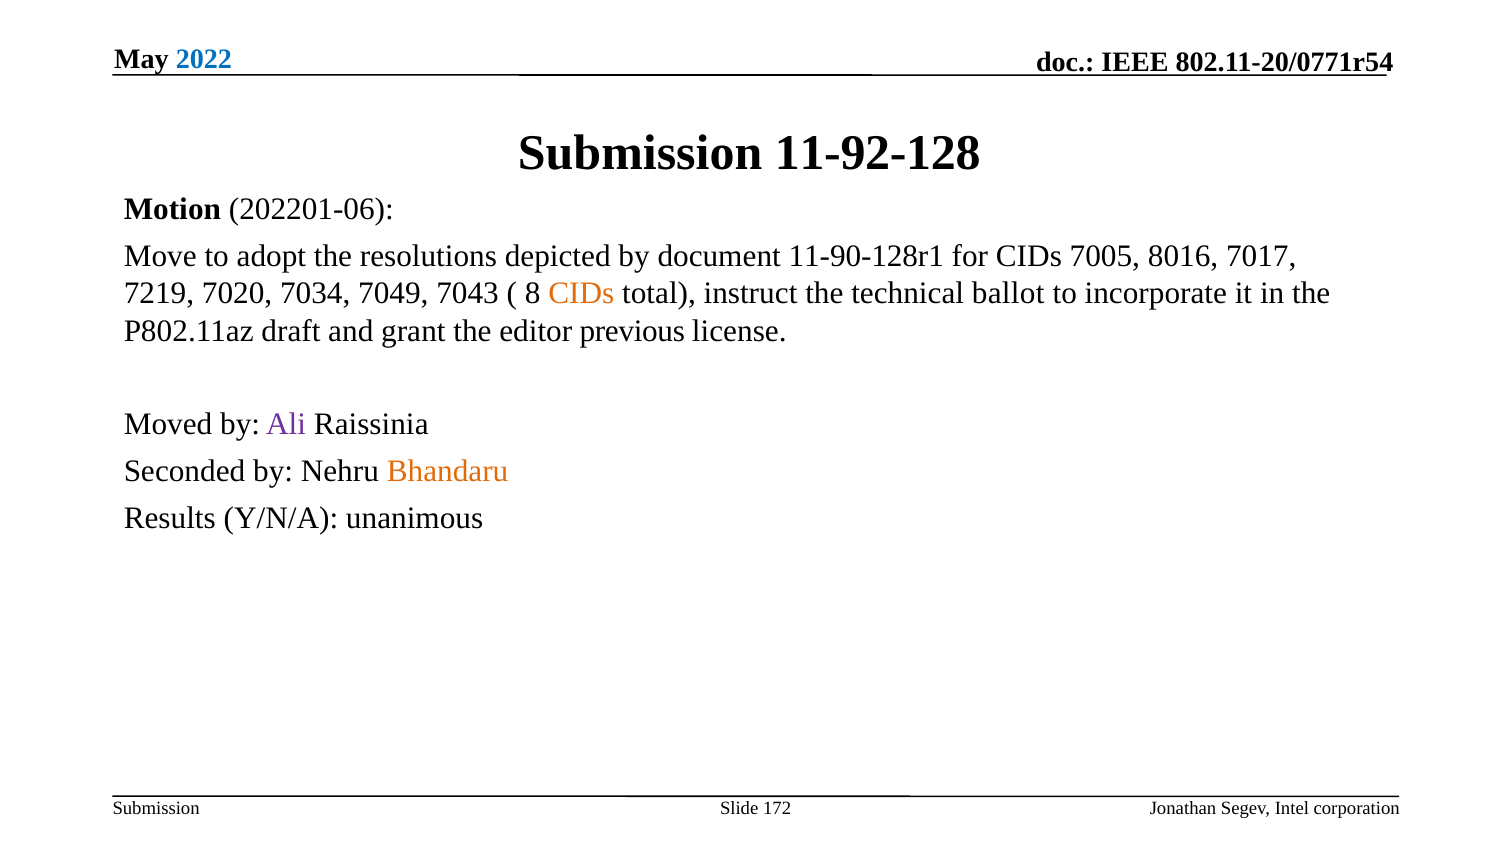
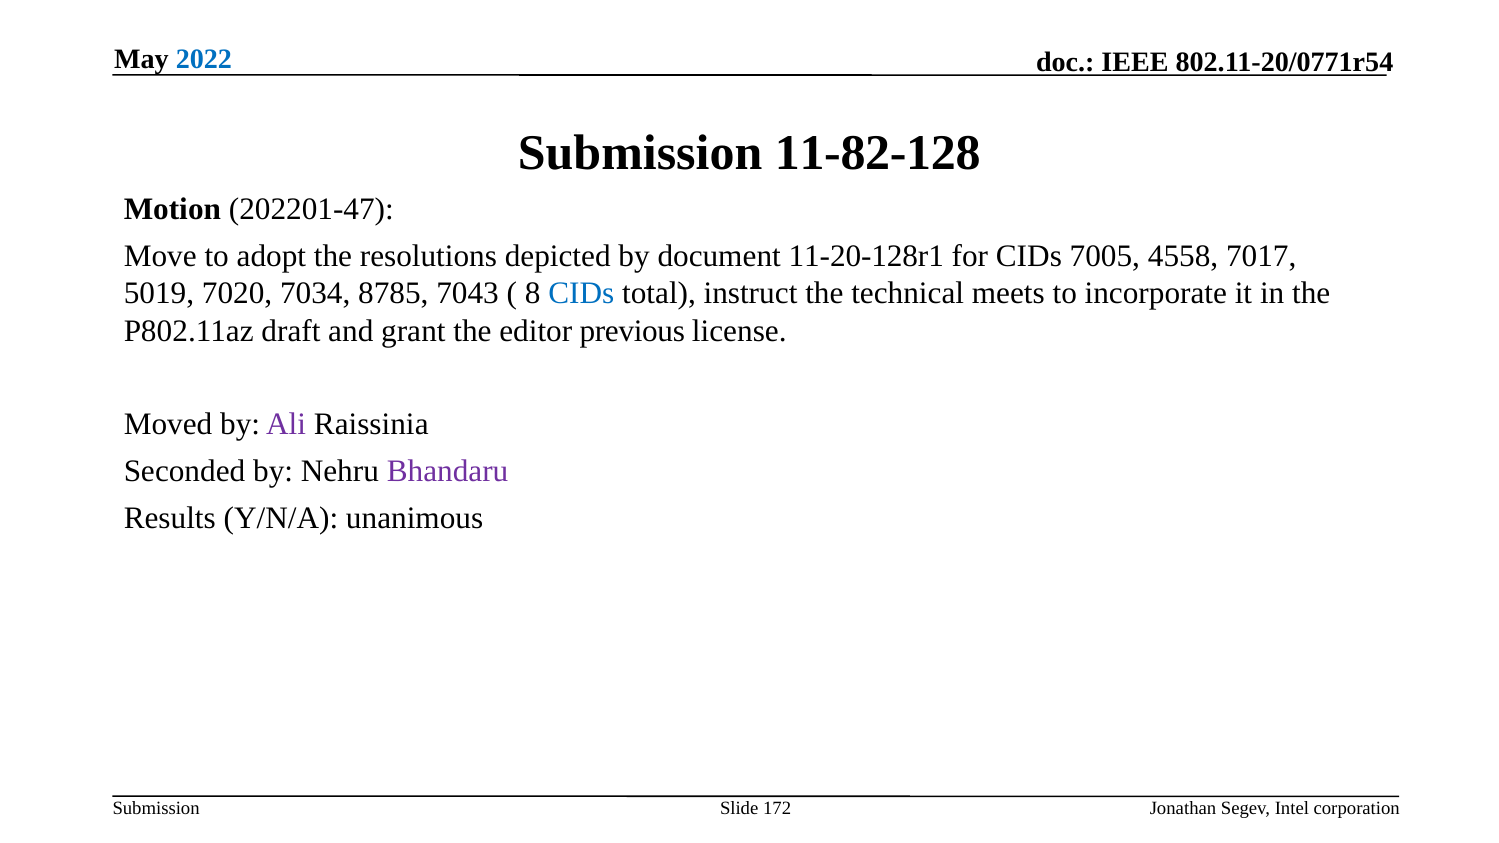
11-92-128: 11-92-128 -> 11-82-128 (878, 153)
202201-06: 202201-06 -> 202201-47 (311, 209)
11-90-128r1: 11-90-128r1 -> 11-20-128r1 (866, 256)
8016: 8016 -> 4558 (1183, 256)
7219: 7219 -> 5019 (159, 293)
7049: 7049 -> 8785 (393, 293)
CIDs colour: orange -> blue (581, 293)
ballot: ballot -> meets (1008, 293)
Bhandaru colour: orange -> purple (448, 472)
